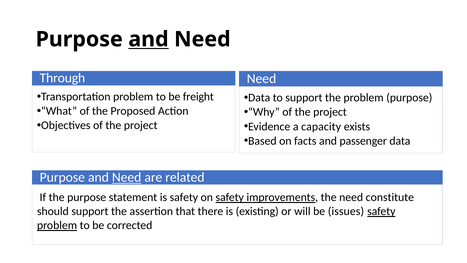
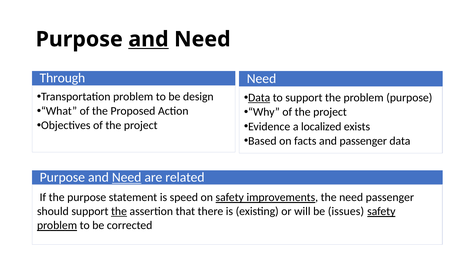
freight: freight -> design (198, 97)
Data underline: none -> present (259, 98)
capacity: capacity -> localized (321, 126)
is safety: safety -> speed (184, 197)
need constitute: constitute -> passenger (390, 197)
the underline: none -> present (119, 211)
